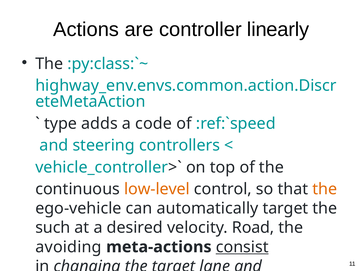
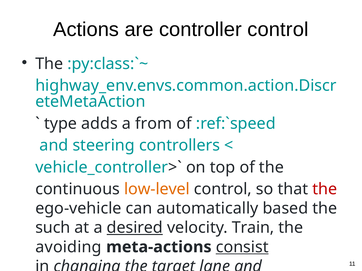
controller linearly: linearly -> control (278, 29)
code: code -> from (154, 124)
the colour: orange -> red (325, 189)
automatically target: target -> based (285, 209)
desired underline: none -> present (135, 228)
Road: Road -> Train (253, 228)
